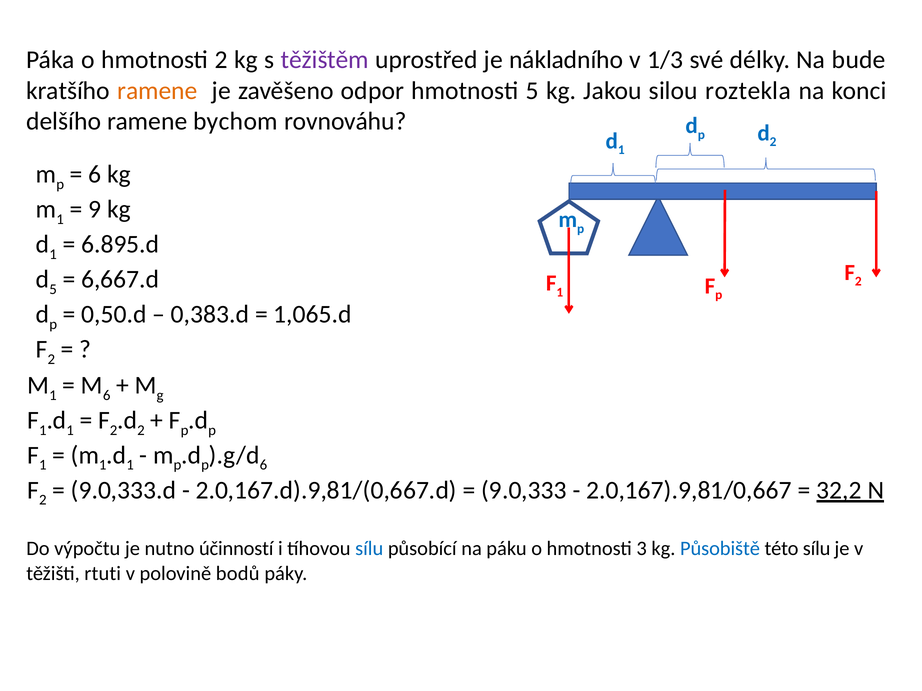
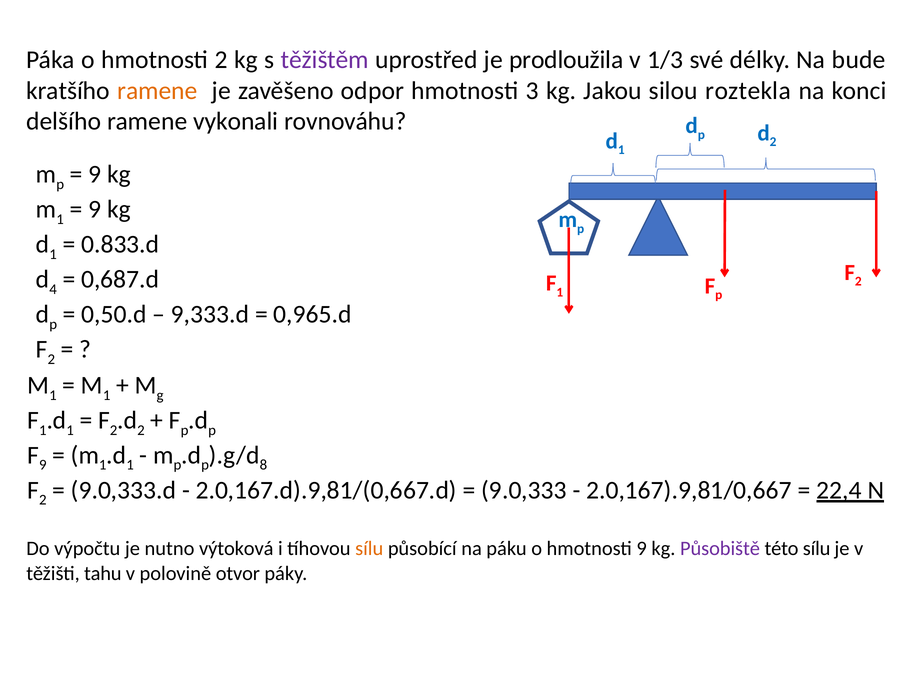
nákladního: nákladního -> prodloužila (566, 60)
hmotnosti 5: 5 -> 3 (532, 91)
bychom: bychom -> vykonali (236, 122)
6: 6 -> 9 (95, 175)
6.895.d: 6.895.d -> 0.833.d (120, 245)
5: 5 -> 4 (53, 289)
6,667.d: 6,667.d -> 0,687.d (120, 280)
0,383.d: 0,383.d -> 9,333.d (210, 314)
1,065.d: 1,065.d -> 0,965.d (313, 314)
6: 6 -> 1 (107, 396)
1: 1 -> 9 (43, 465)
6: 6 -> 8 (263, 465)
32,2: 32,2 -> 22,4 (839, 490)
účinností: účinností -> výtoková (236, 549)
sílu colour: blue -> orange (369, 549)
hmotnosti 3: 3 -> 9 (642, 549)
Působiště colour: blue -> purple (720, 549)
rtuti: rtuti -> tahu (103, 574)
bodů: bodů -> otvor (238, 574)
